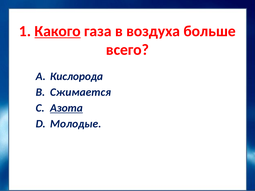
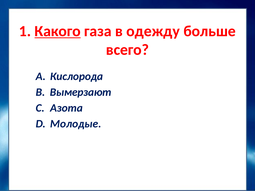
воздуха: воздуха -> одежду (153, 31)
Сжимается: Сжимается -> Вымерзают (81, 92)
Азота underline: present -> none (66, 108)
